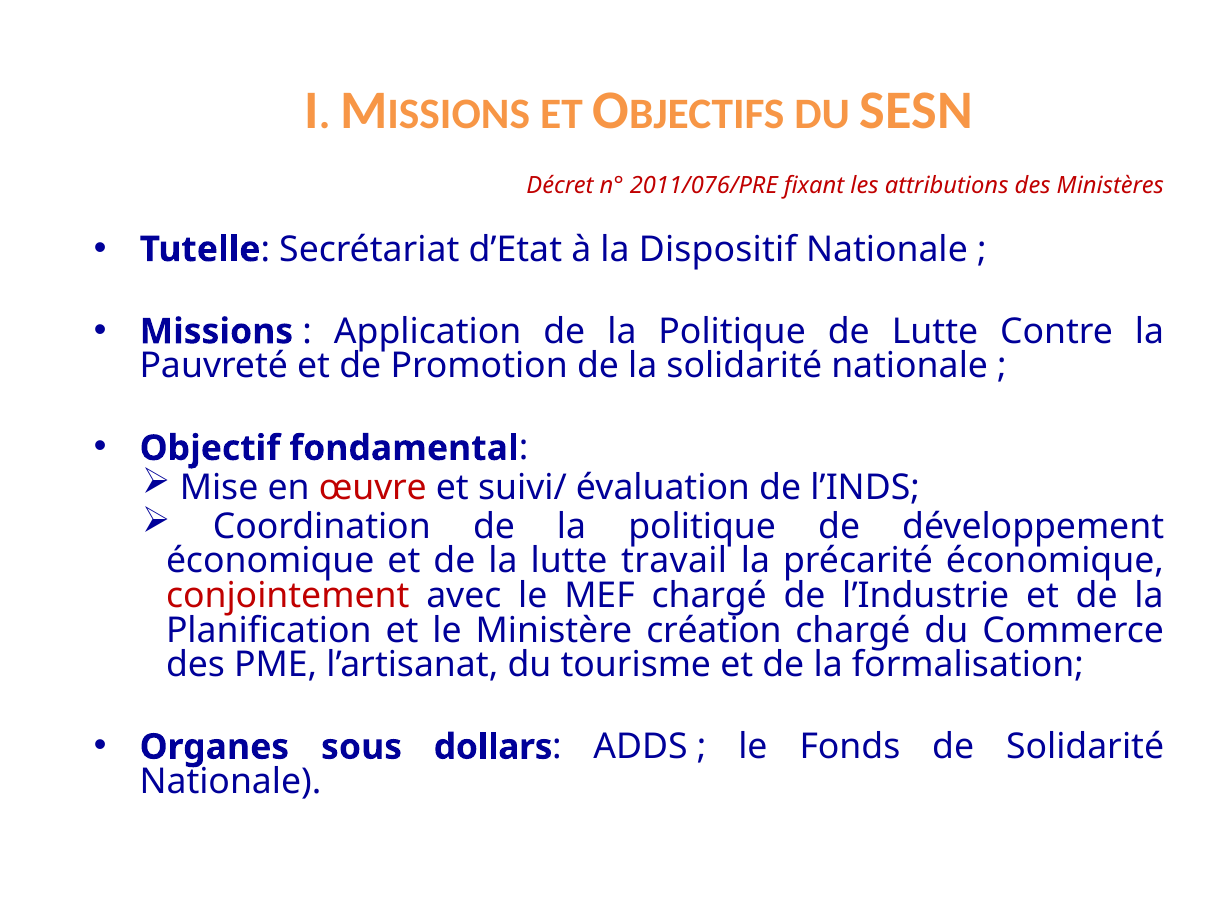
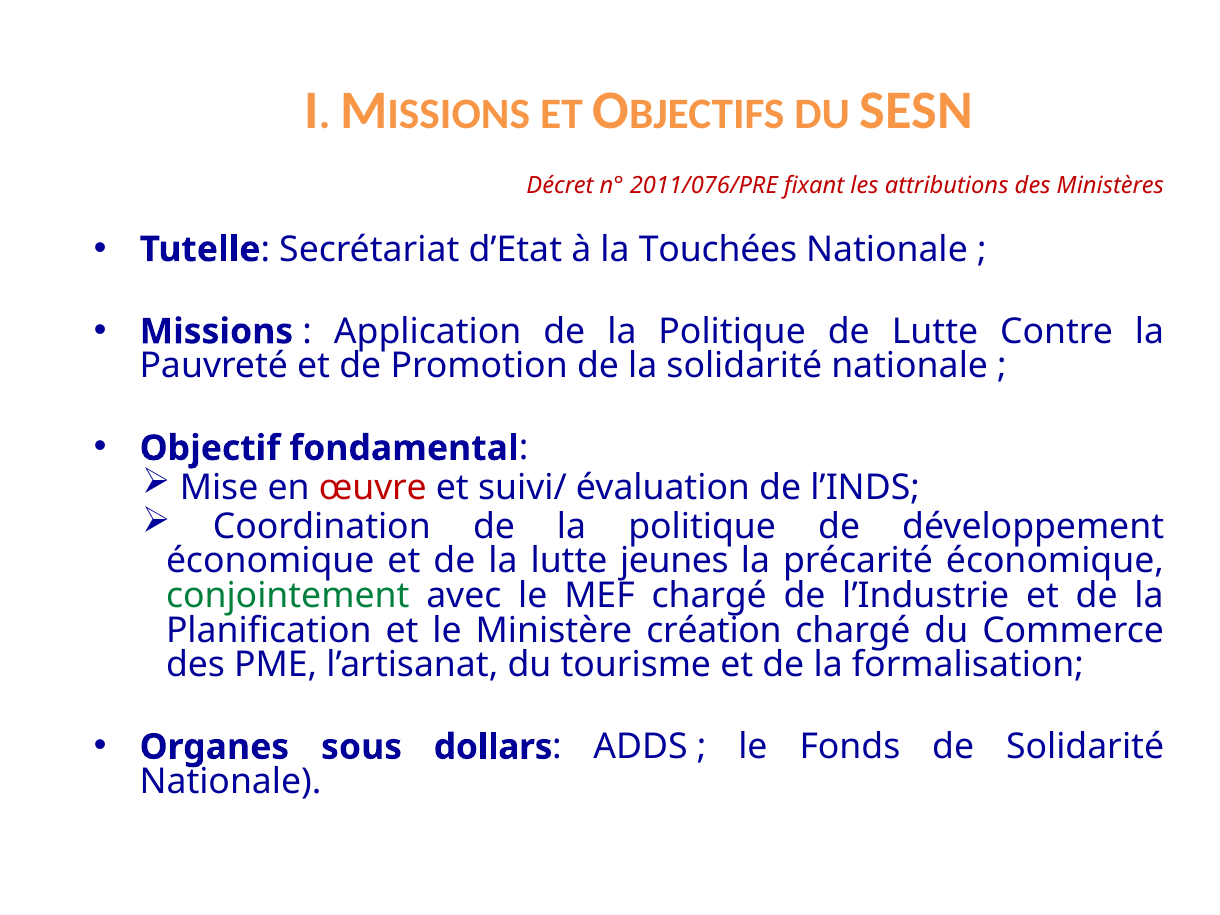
Dispositif: Dispositif -> Touchées (718, 249)
travail: travail -> jeunes (674, 561)
conjointement colour: red -> green (288, 596)
